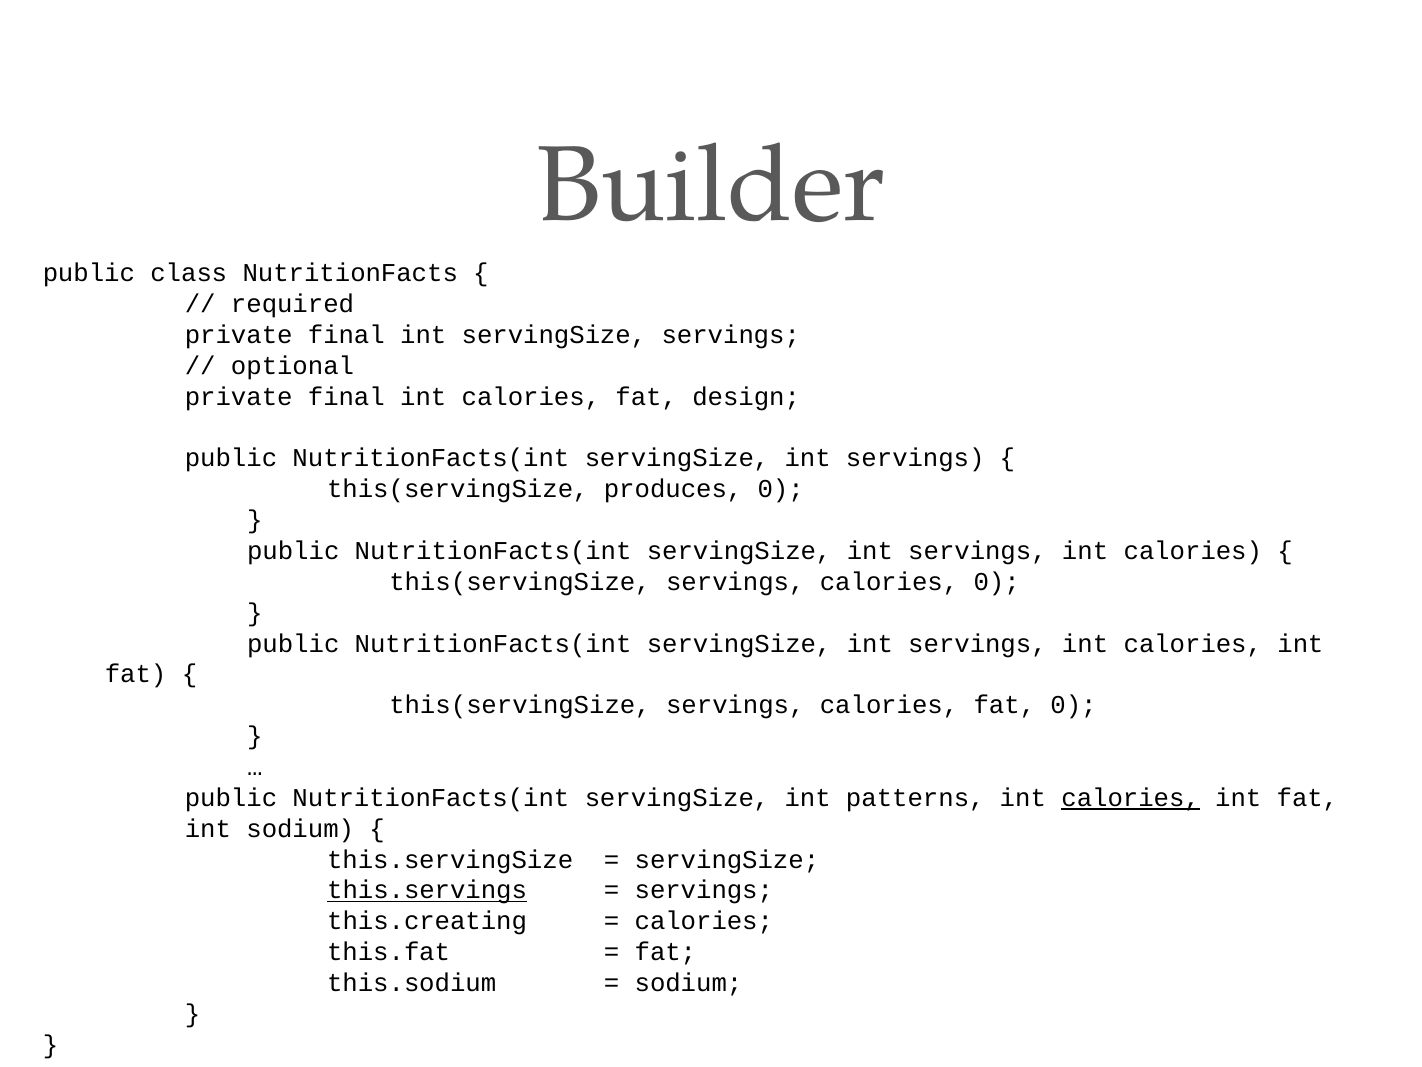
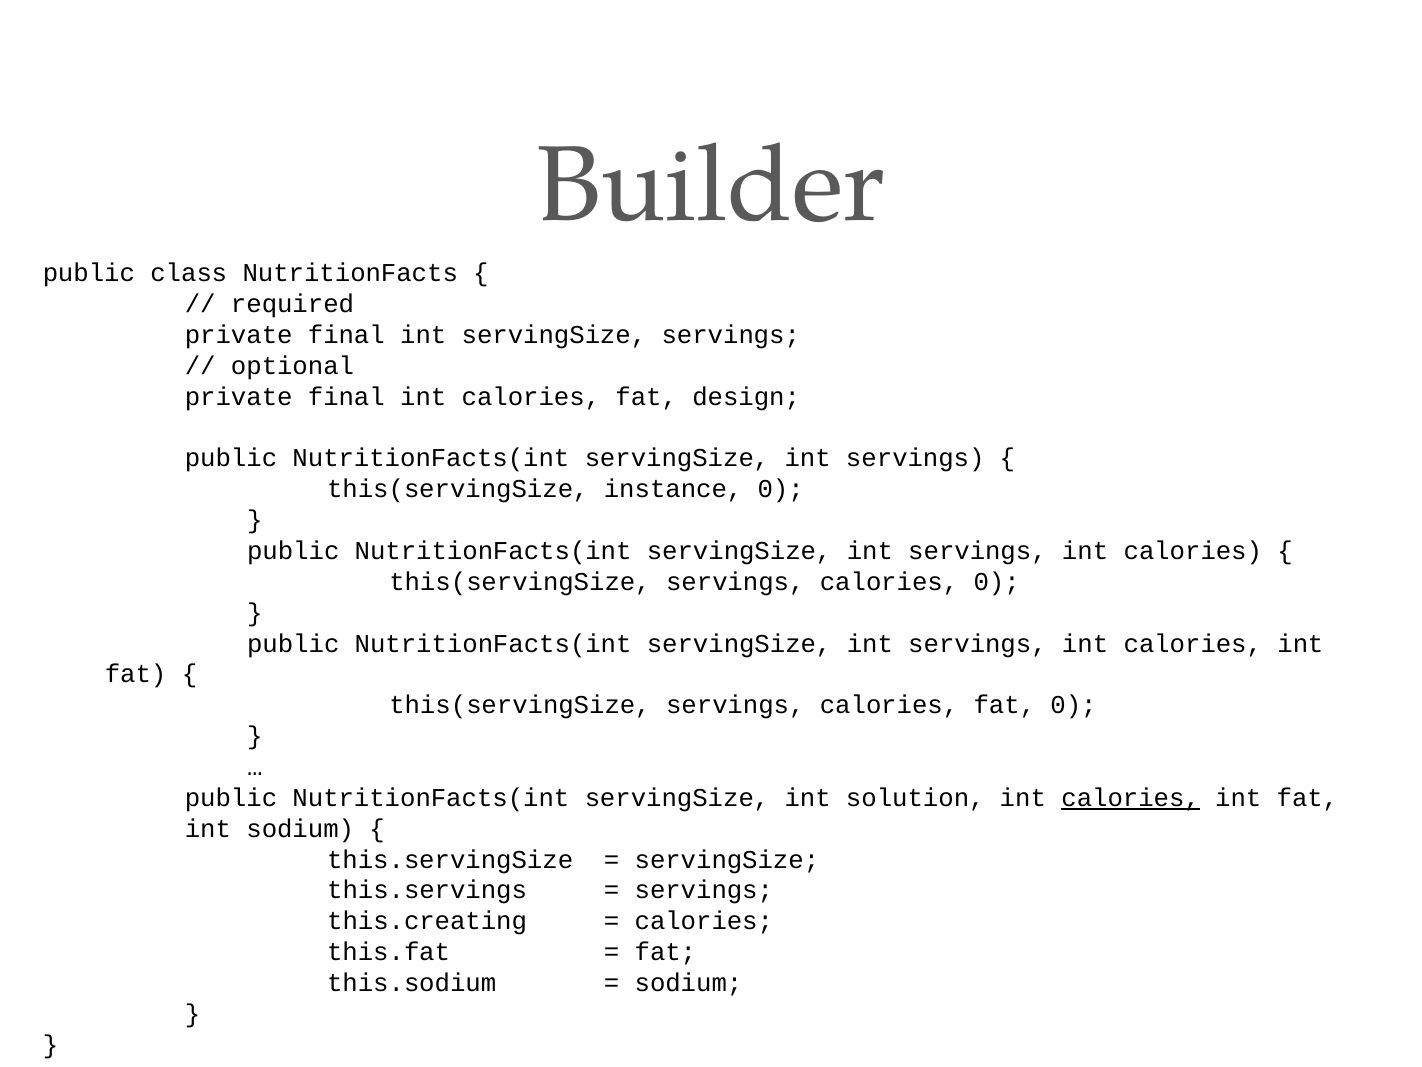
produces: produces -> instance (673, 489)
patterns: patterns -> solution (915, 798)
this.servings underline: present -> none (427, 890)
